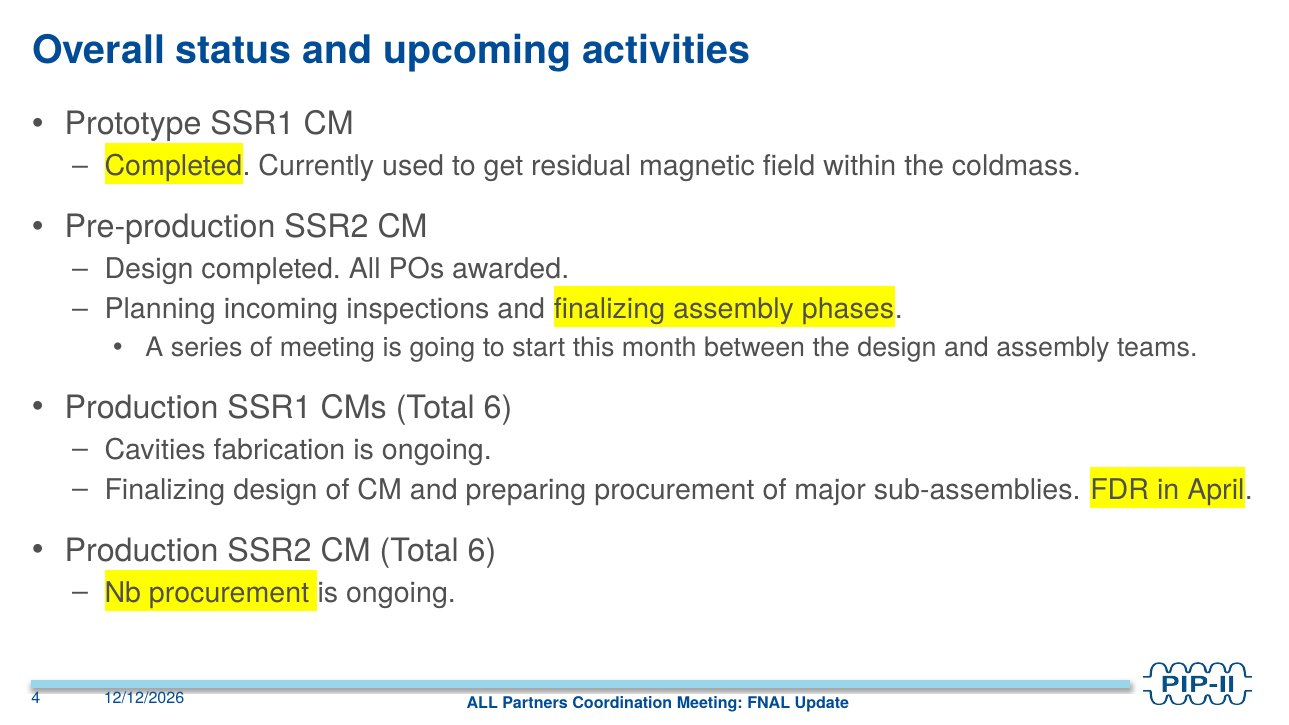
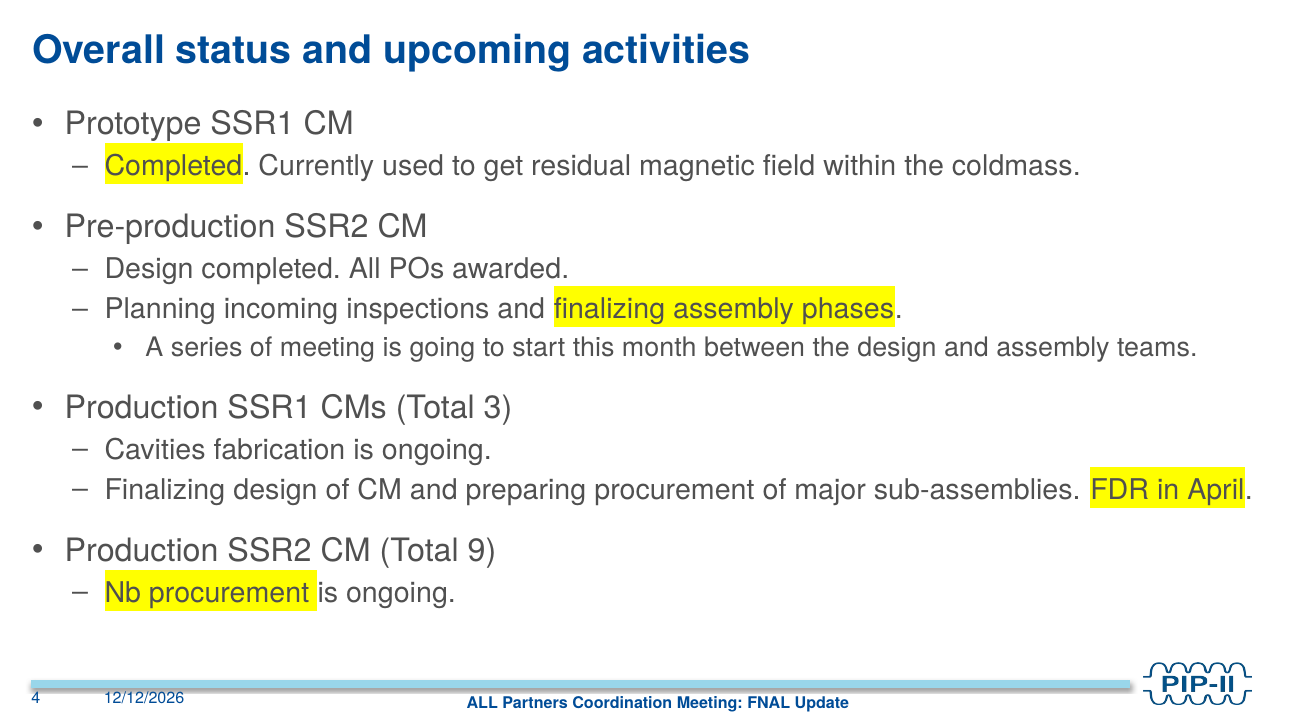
CMs Total 6: 6 -> 3 (498, 408)
CM Total 6: 6 -> 9 (482, 551)
